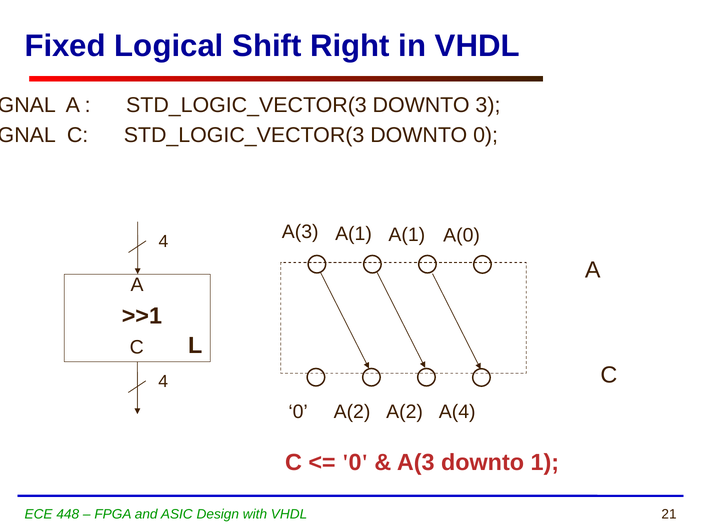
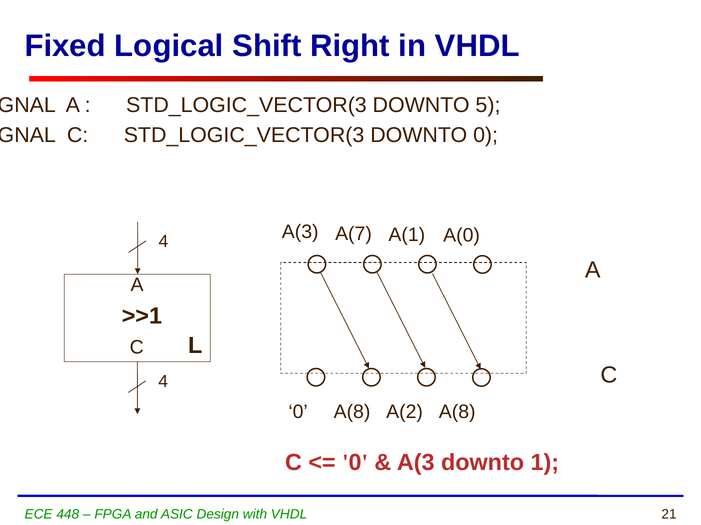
3: 3 -> 5 (488, 105)
A(3 A(1: A(1 -> A(7 (353, 234)
0 A(2: A(2 -> A(8 (352, 413)
A(2 A(4: A(4 -> A(8 (457, 413)
